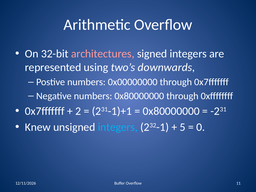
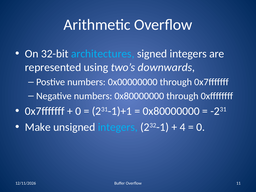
architectures colour: pink -> light blue (103, 54)
2: 2 -> 0 (78, 111)
Knew: Knew -> Make (38, 127)
5: 5 -> 4 (183, 127)
